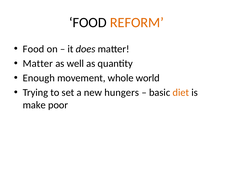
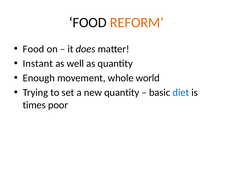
Matter: Matter -> Instant (38, 63)
new hungers: hungers -> quantity (122, 92)
diet colour: orange -> blue (181, 92)
make: make -> times (34, 105)
